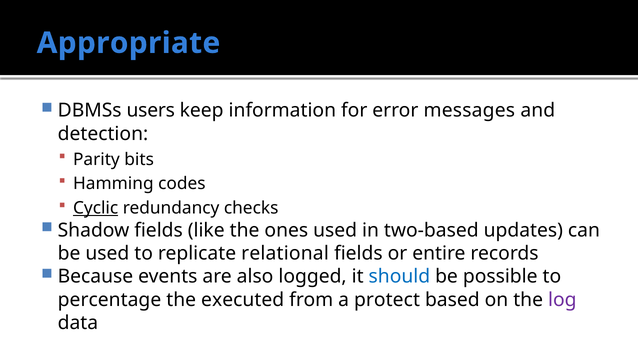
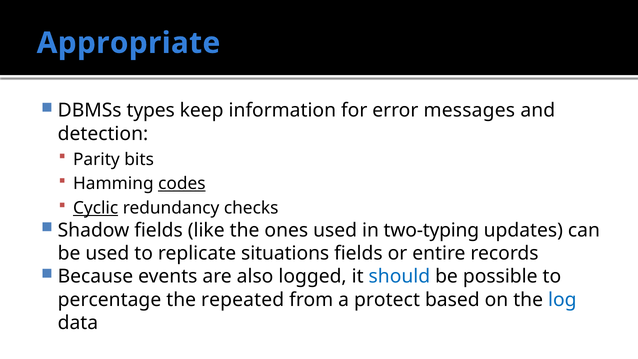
users: users -> types (151, 111)
codes underline: none -> present (182, 184)
two-based: two-based -> two-typing (431, 230)
relational: relational -> situations (285, 253)
executed: executed -> repeated (243, 300)
log colour: purple -> blue (562, 300)
